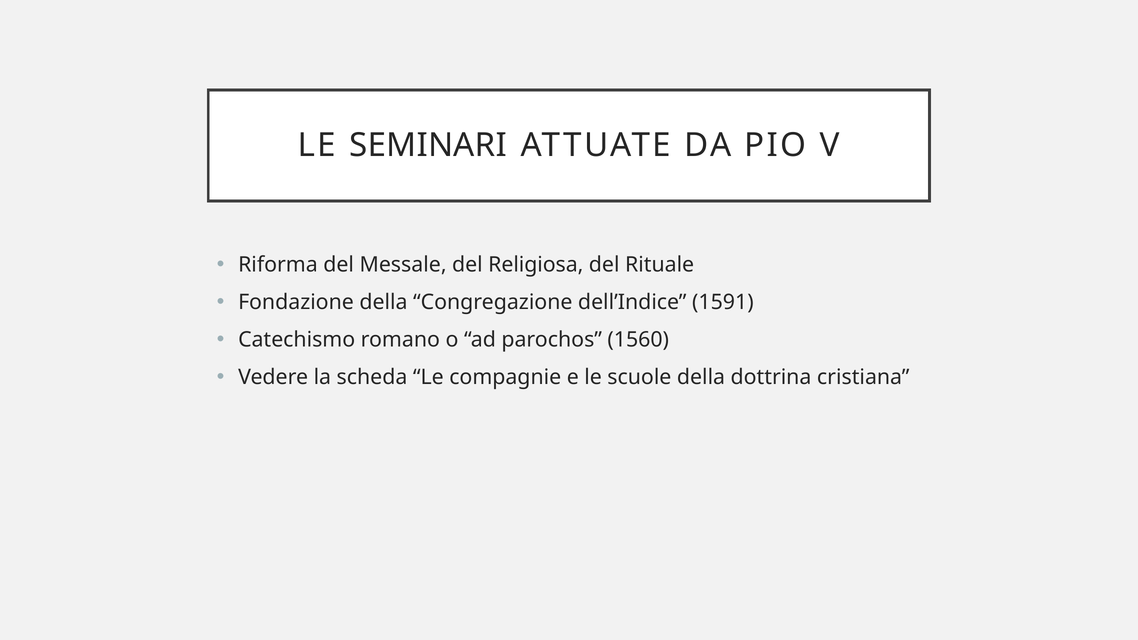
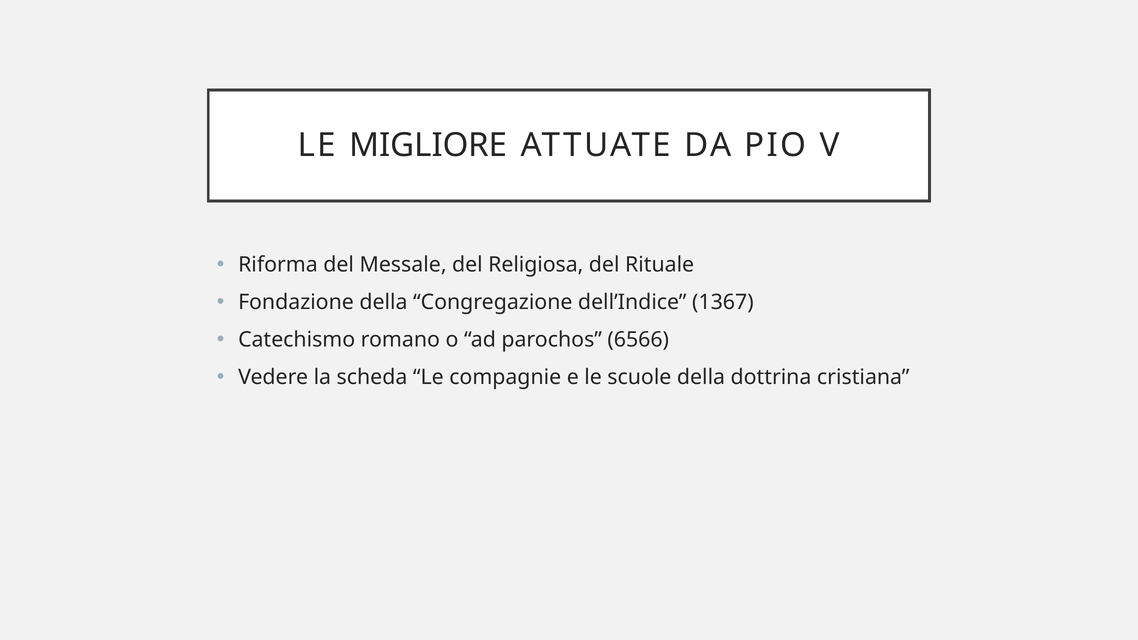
SEMINARI: SEMINARI -> MIGLIORE (428, 145)
1591: 1591 -> 1367 (723, 302)
1560: 1560 -> 6566 (638, 340)
